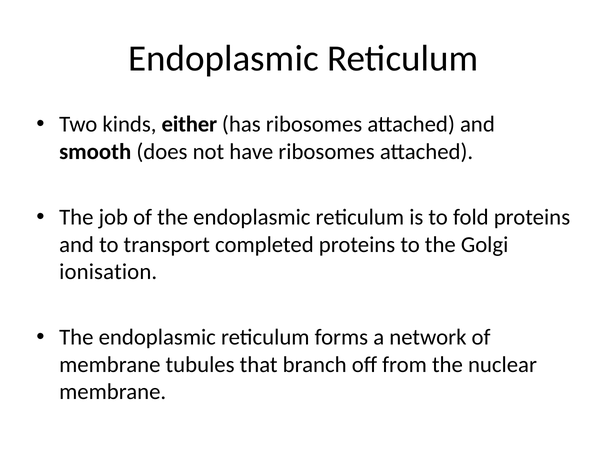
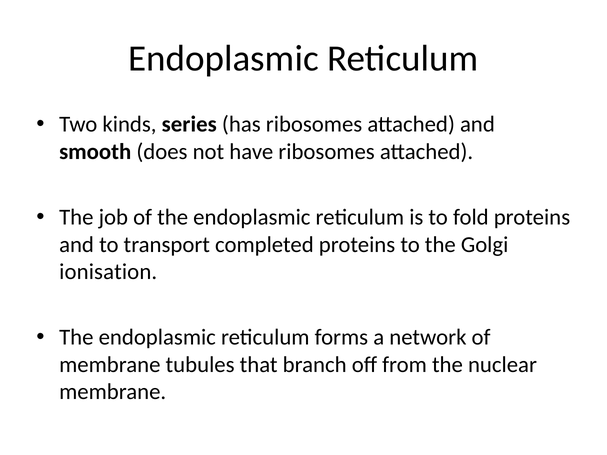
either: either -> series (189, 125)
